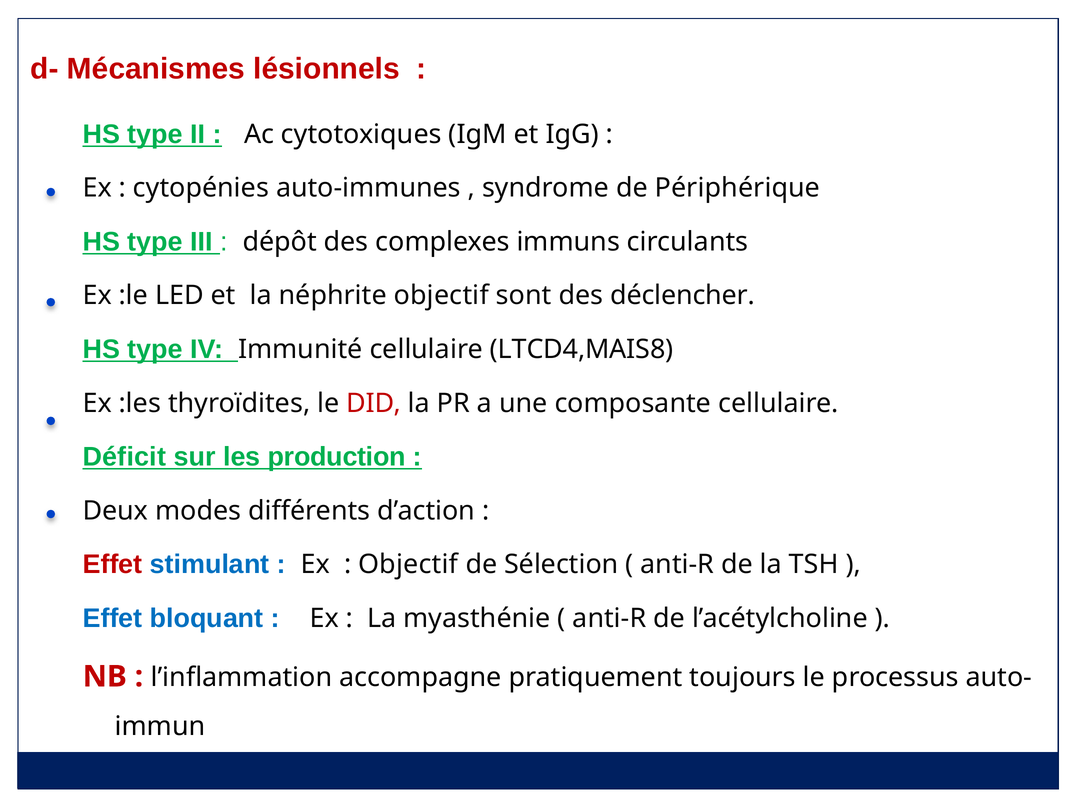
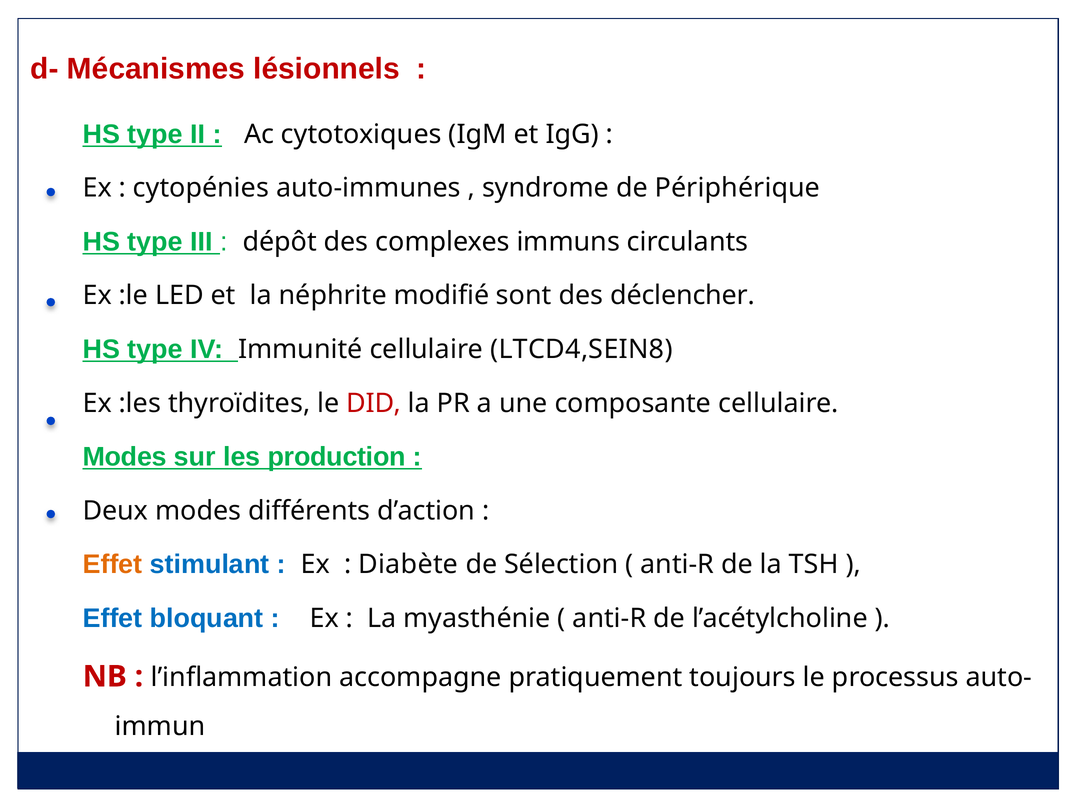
néphrite objectif: objectif -> modifié (441, 296)
LTCD4,MAIS8: LTCD4,MAIS8 -> LTCD4,SEIN8 (581, 350)
Déficit: Déficit -> Modes (125, 457)
Effet colour: red -> orange (113, 565)
Objectif: Objectif -> Diabète (408, 565)
